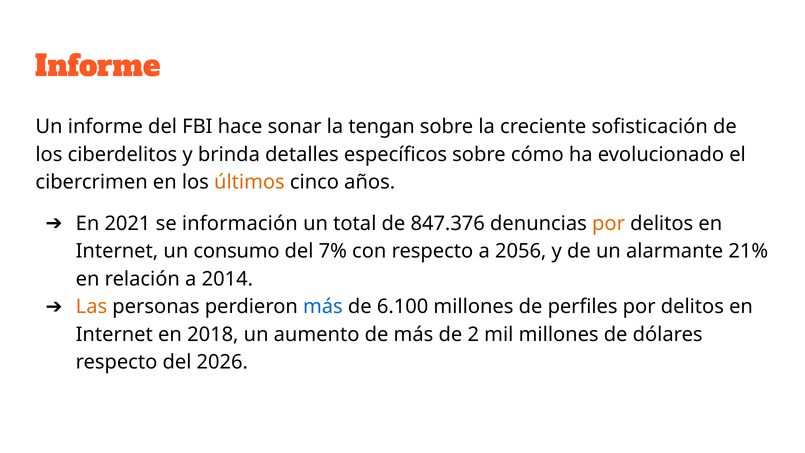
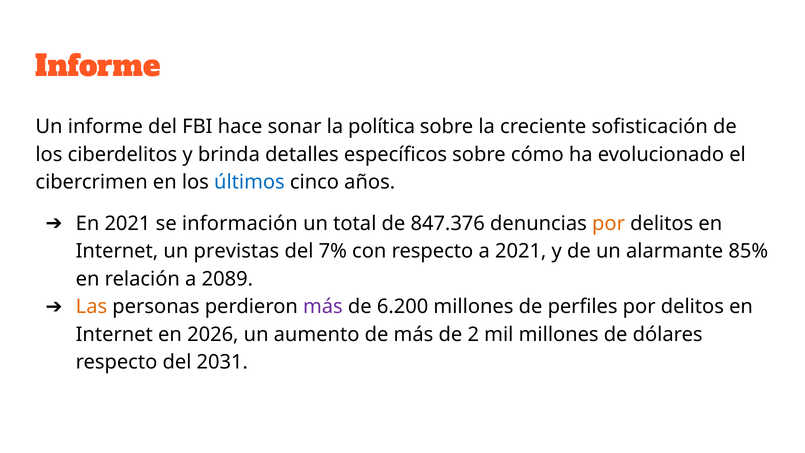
tengan: tengan -> política (382, 127)
últimos colour: orange -> blue (249, 182)
consumo: consumo -> previstas (236, 251)
a 2056: 2056 -> 2021 (521, 251)
21%: 21% -> 85% (748, 251)
2014: 2014 -> 2089 (227, 279)
más colour: blue -> purple (323, 307)
6.100: 6.100 -> 6.200 (403, 307)
2018: 2018 -> 2026 (213, 334)
2026: 2026 -> 2031 (222, 362)
